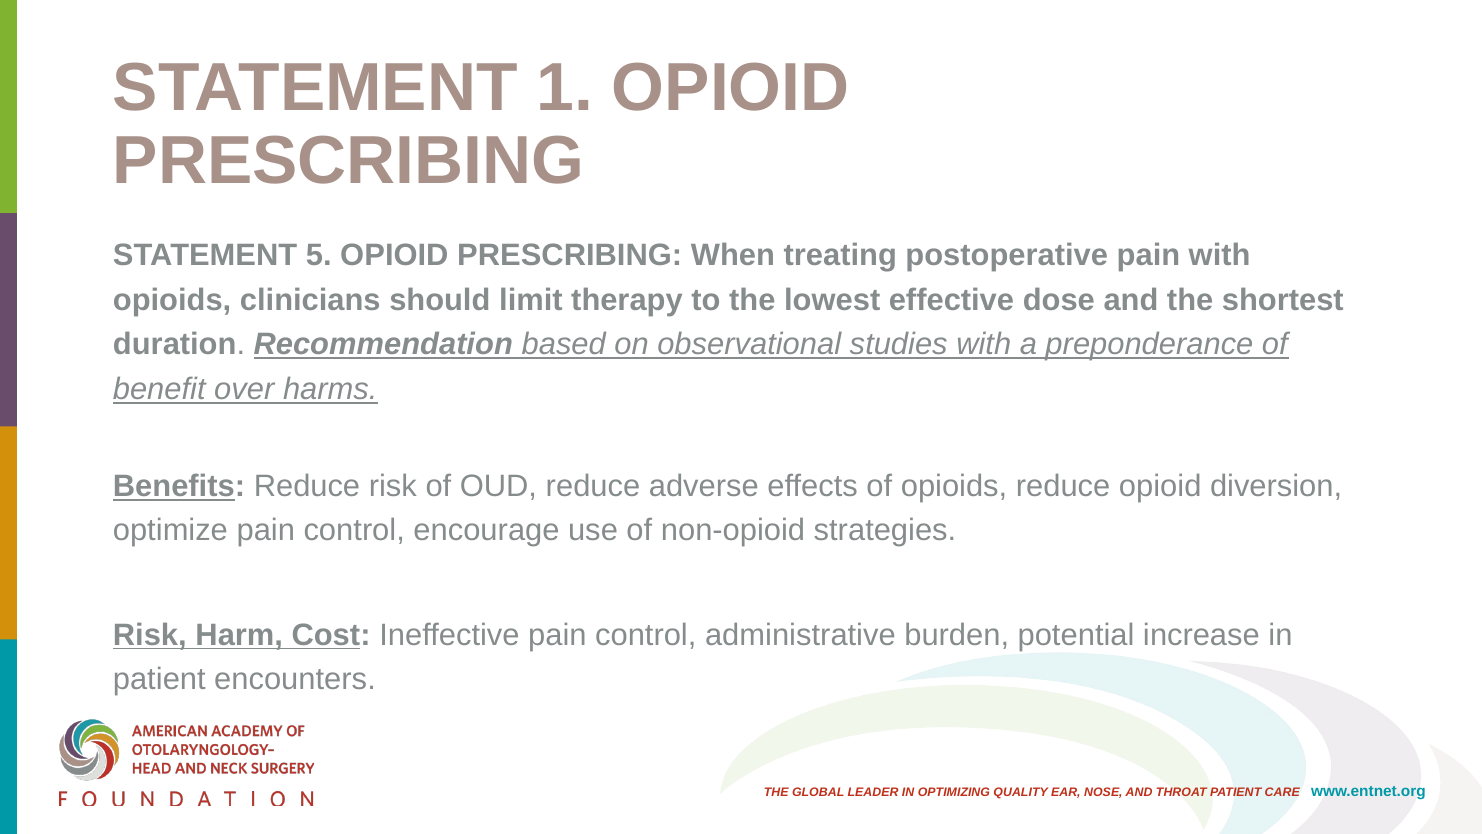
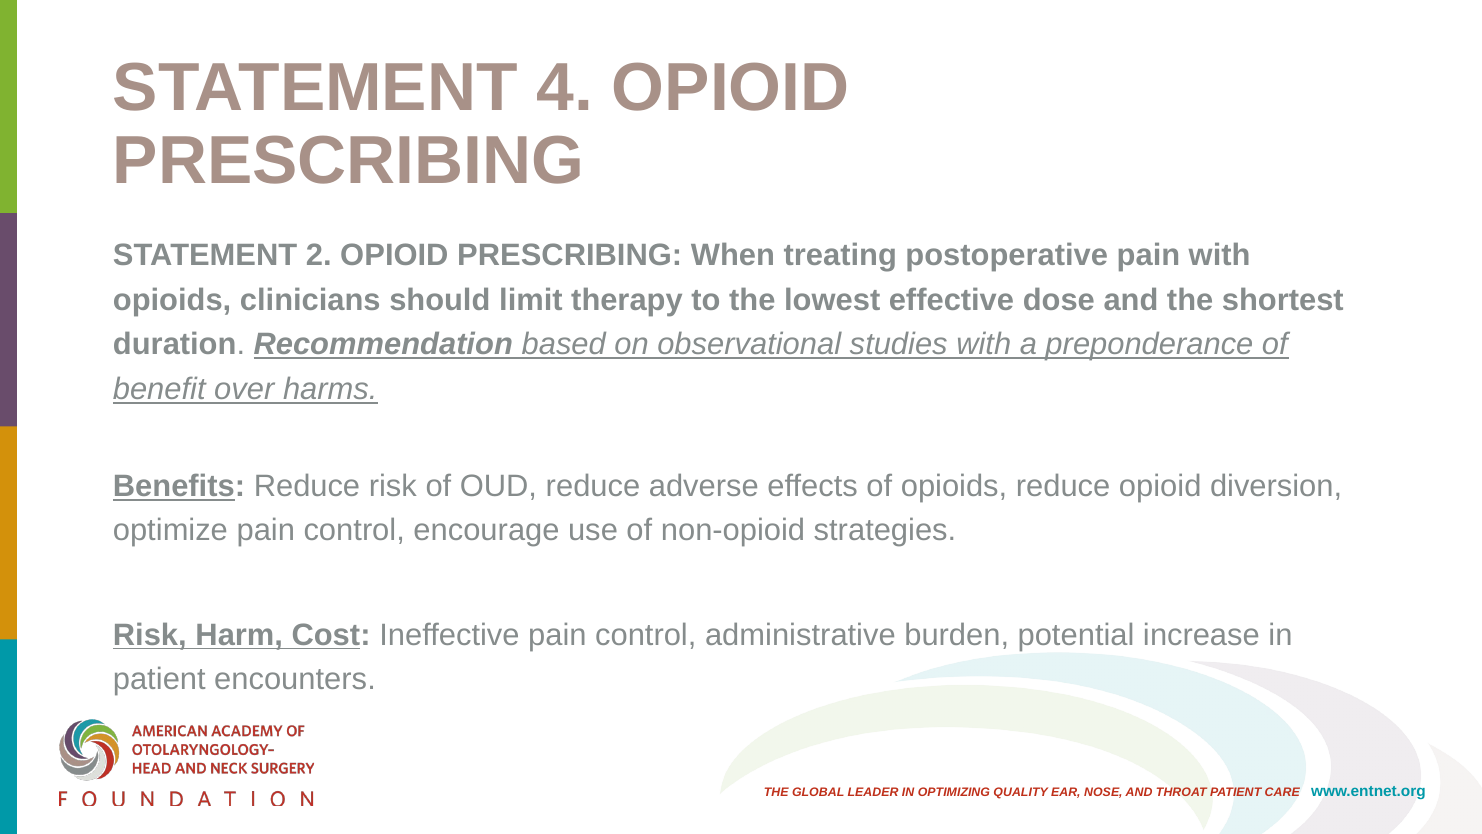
1: 1 -> 4 (565, 88)
5: 5 -> 2 (319, 256)
